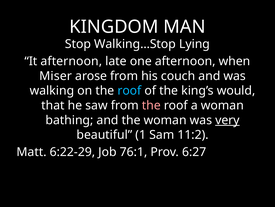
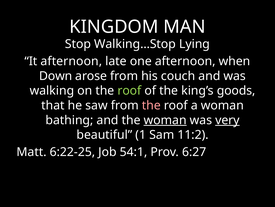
Miser: Miser -> Down (56, 76)
roof colour: light blue -> light green (129, 90)
would: would -> goods (236, 90)
woman underline: none -> present (165, 120)
6:22-29: 6:22-29 -> 6:22-25 (72, 152)
76:1: 76:1 -> 54:1 (134, 152)
